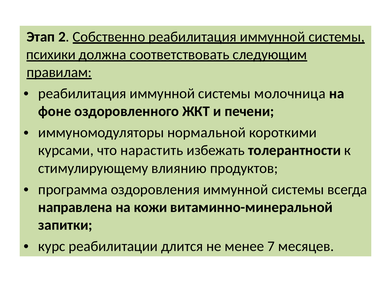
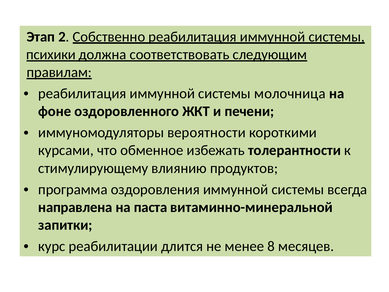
нормальной: нормальной -> вероятности (207, 133)
нарастить: нарастить -> обменное (152, 150)
кожи: кожи -> паста (151, 207)
7: 7 -> 8 (271, 246)
